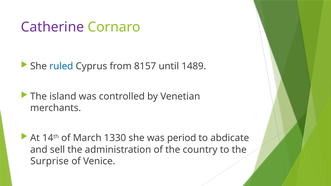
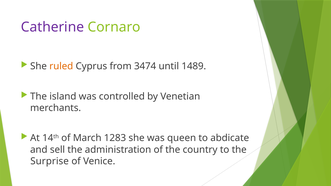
ruled colour: blue -> orange (61, 66)
8157: 8157 -> 3474 (145, 66)
1330: 1330 -> 1283 (115, 138)
period: period -> queen (182, 138)
